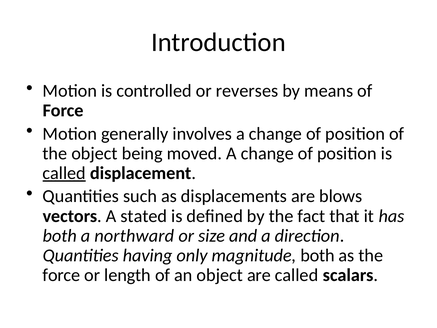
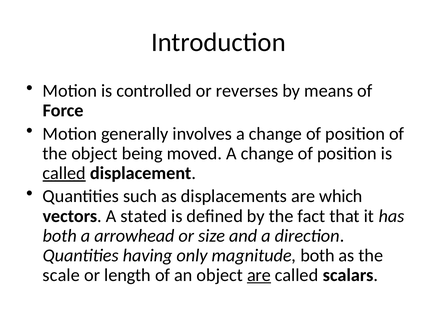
blows: blows -> which (341, 196)
northward: northward -> arrowhead (134, 235)
force: force -> scale (61, 275)
are underline: none -> present (259, 275)
